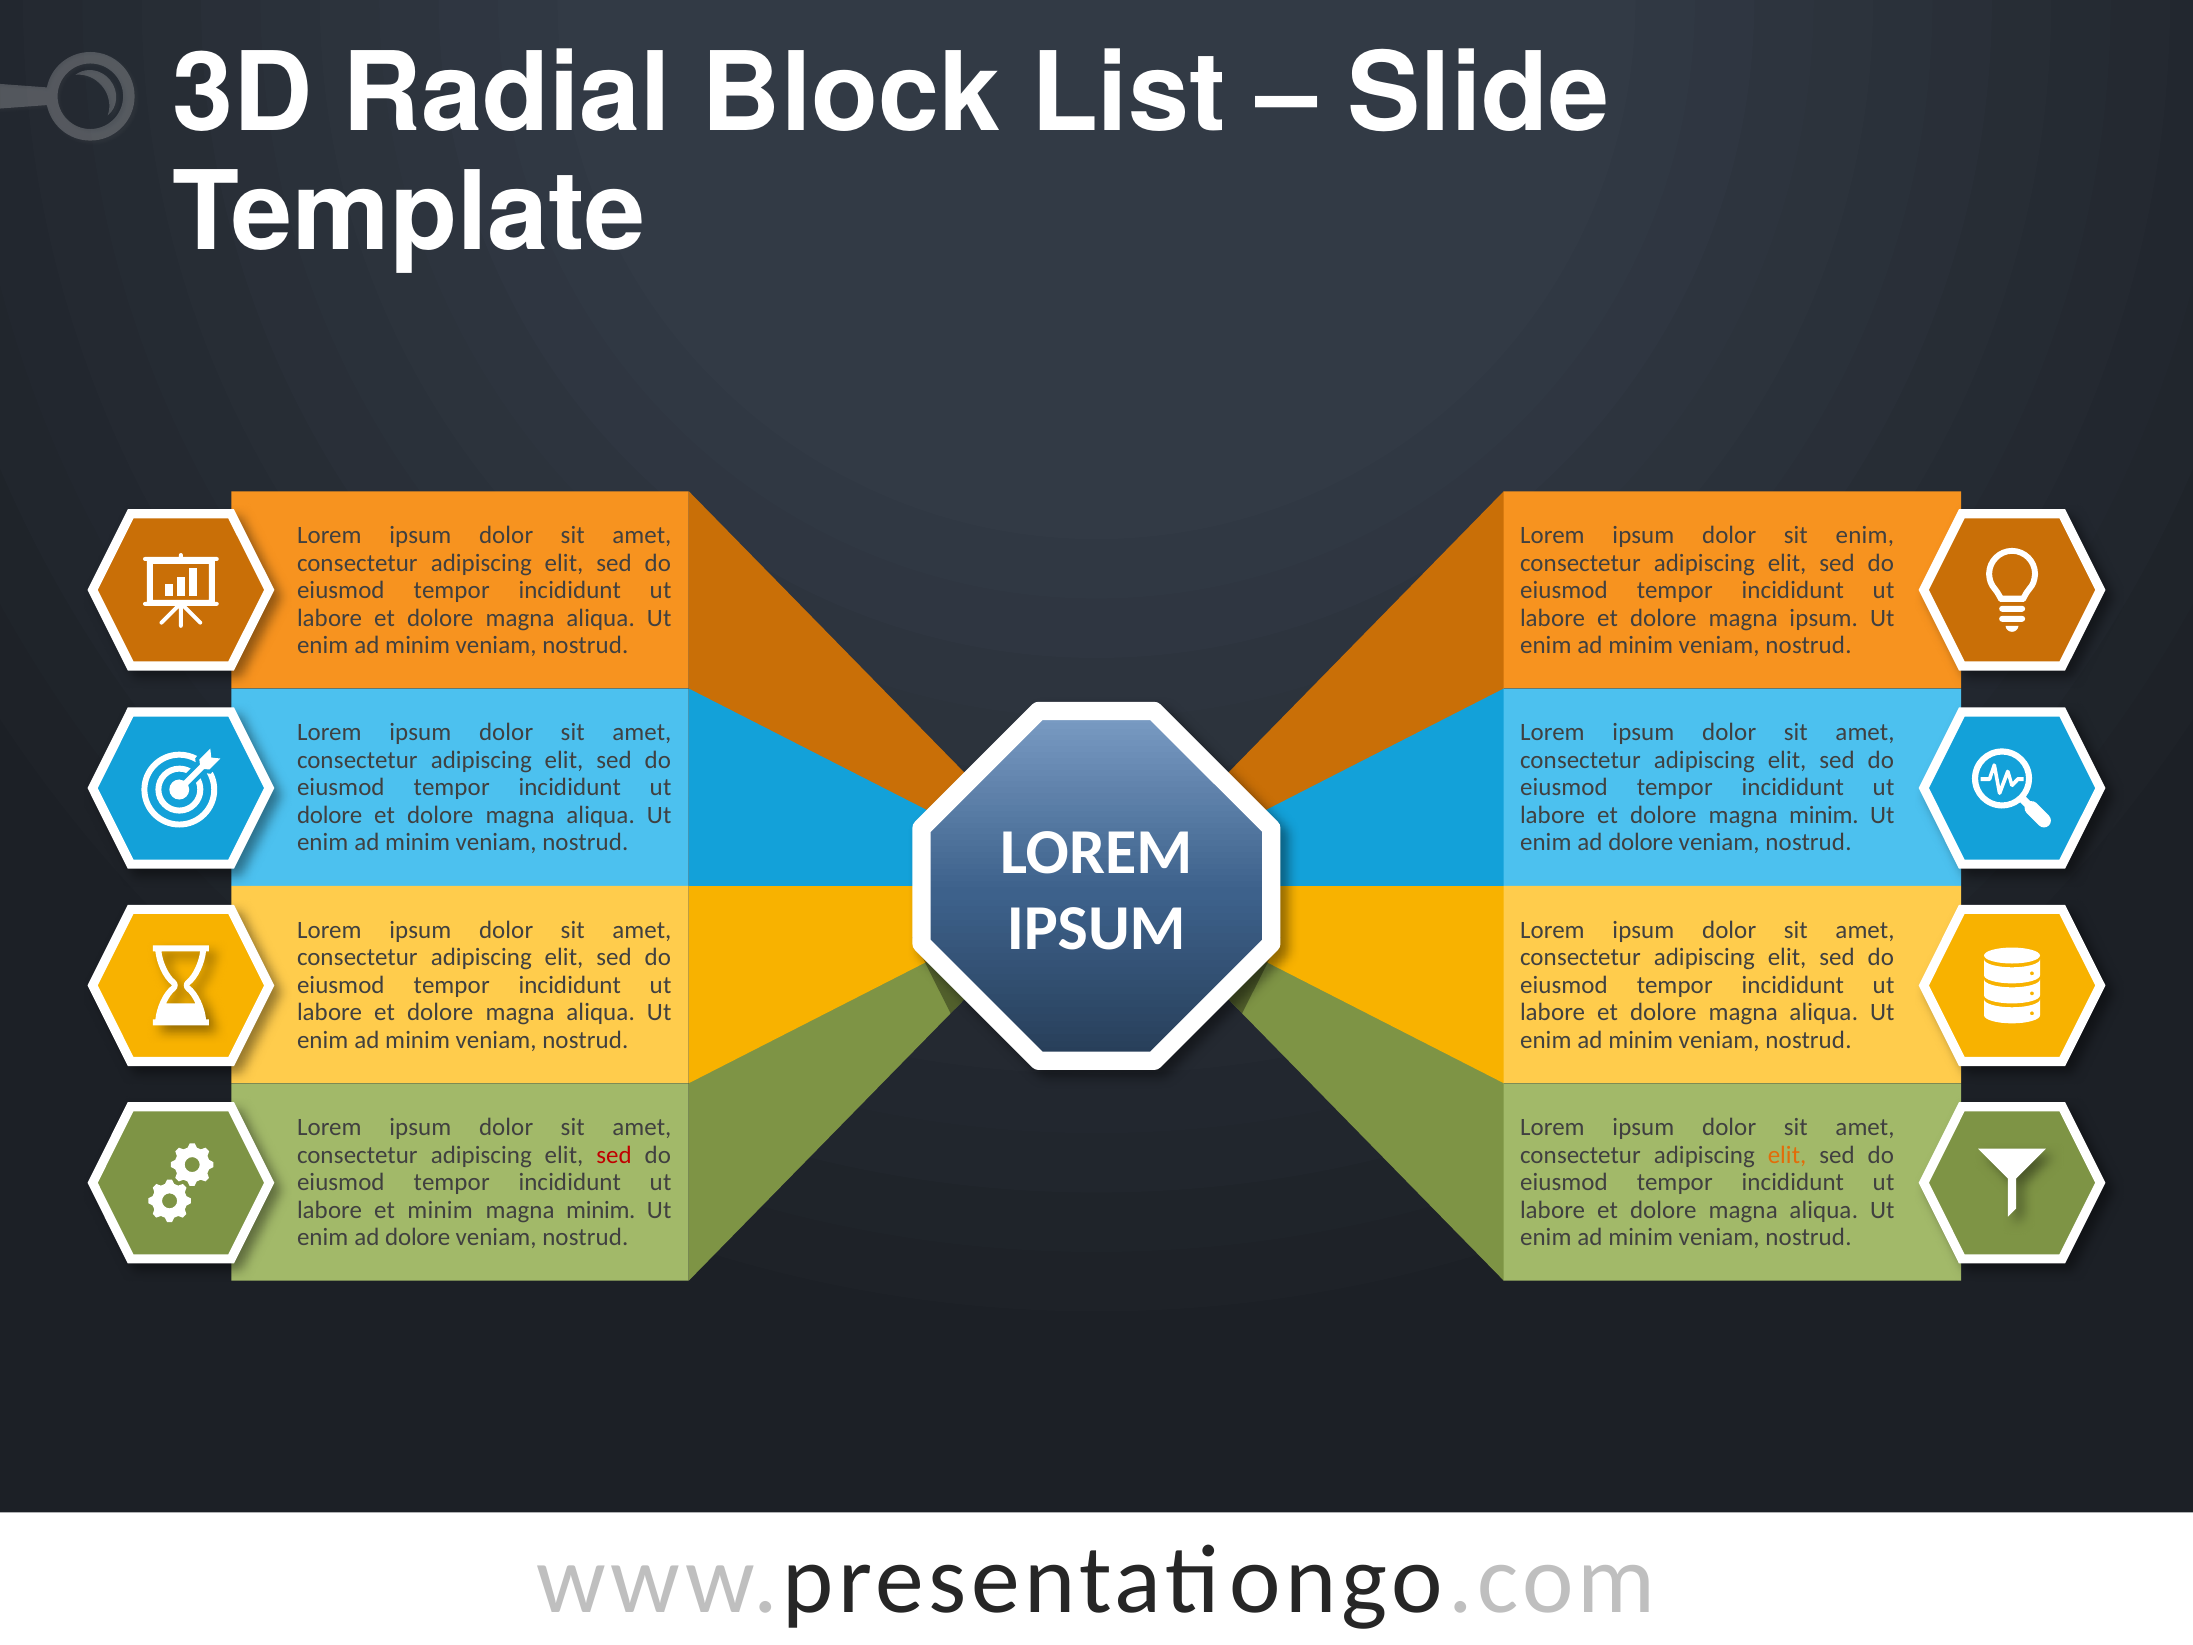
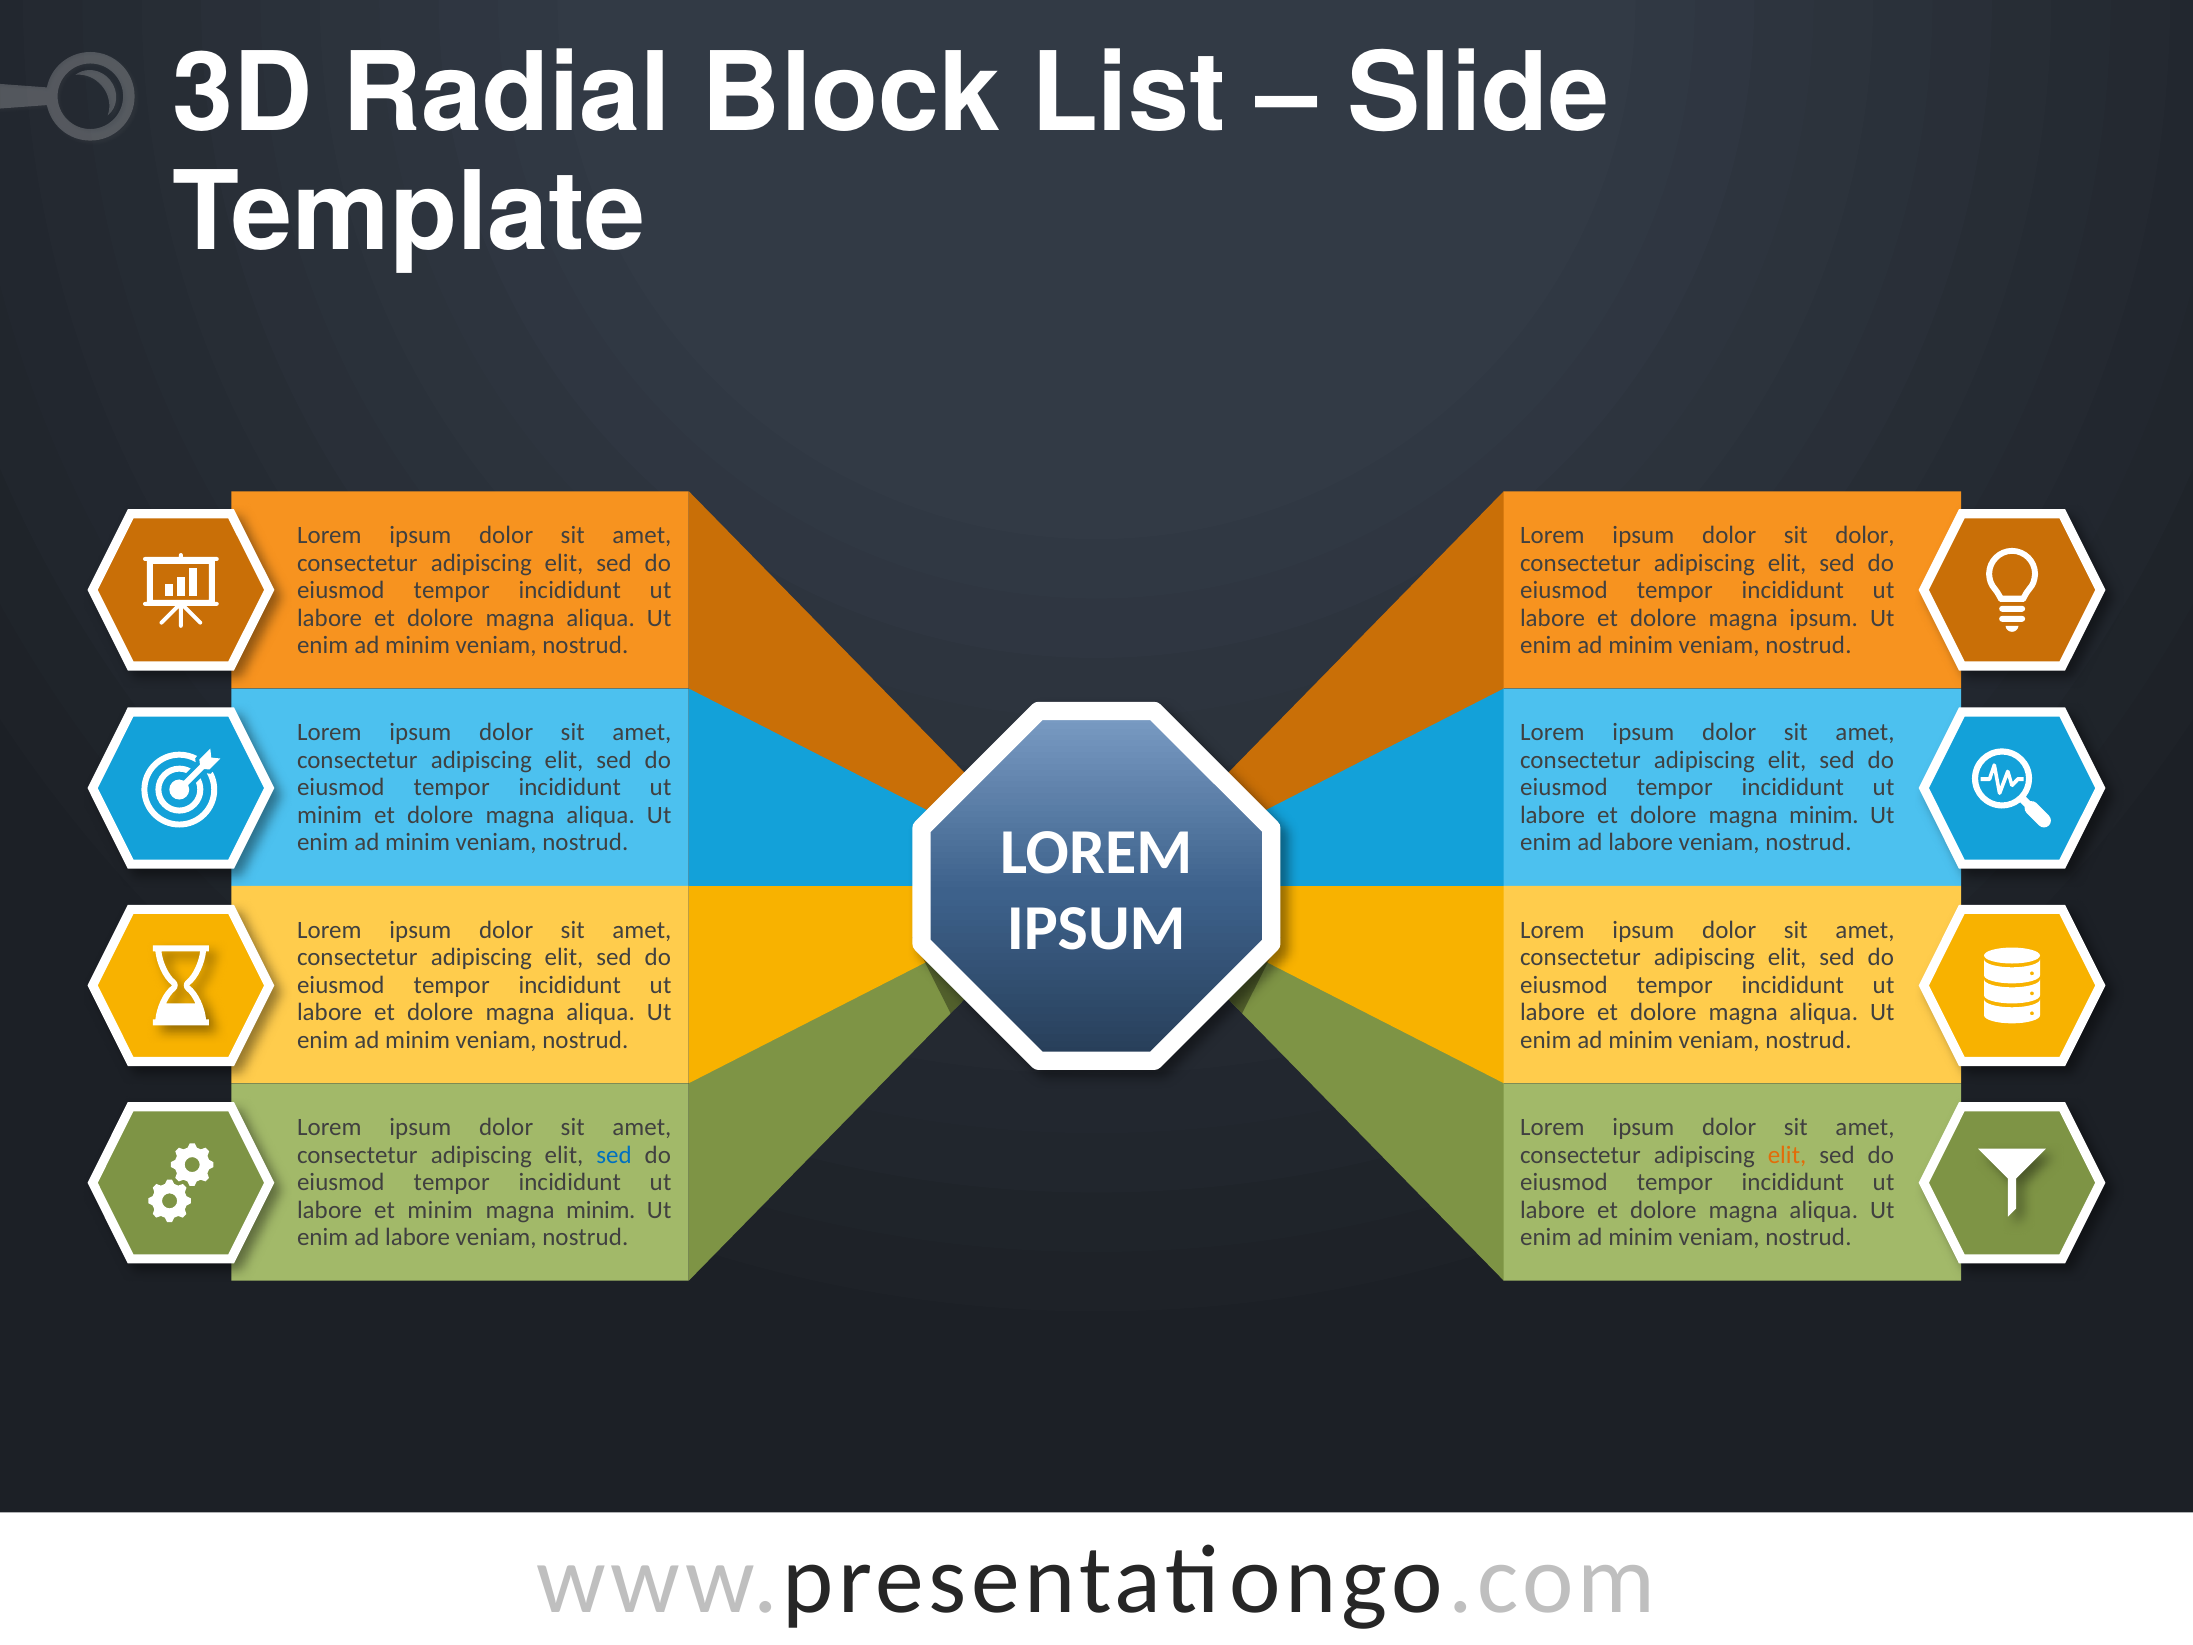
sit enim: enim -> dolor (1865, 535)
dolore: dolore -> minim (330, 815)
dolore: dolore -> labore (1641, 842)
sed colour: red -> blue (614, 1155)
dolore: dolore -> labore (418, 1237)
